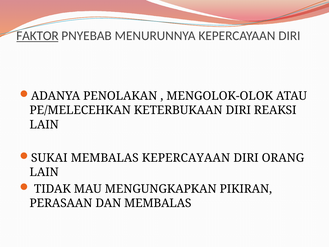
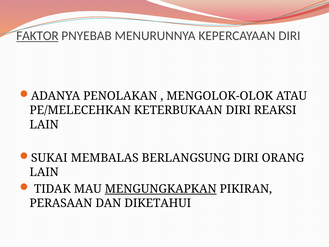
MEMBALAS KEPERCAYAAN: KEPERCAYAAN -> BERLANGSUNG (186, 158)
MENGUNGKAPKAN underline: none -> present (161, 189)
DAN MEMBALAS: MEMBALAS -> DIKETAHUI (158, 203)
